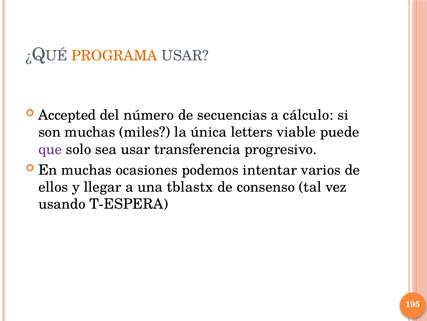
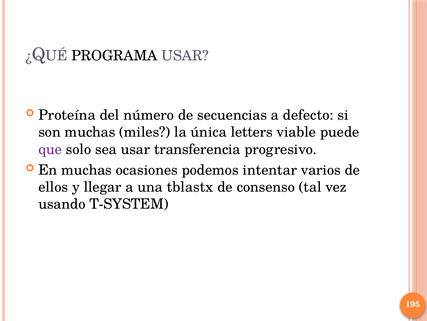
PROGRAMA colour: orange -> black (114, 56)
Accepted: Accepted -> Proteína (67, 115)
cálculo: cálculo -> defecto (308, 115)
T-ESPERA: T-ESPERA -> T-SYSTEM (129, 204)
